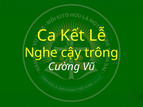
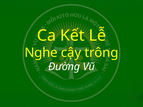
Cường: Cường -> Đường (64, 67)
